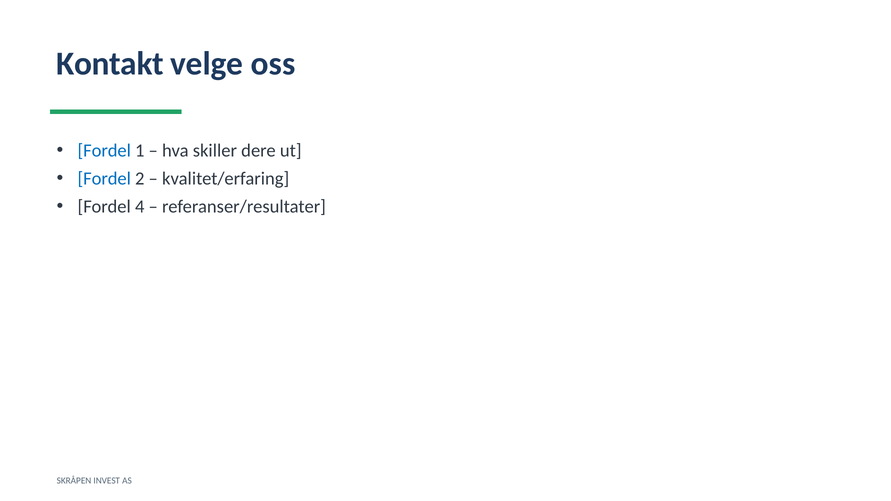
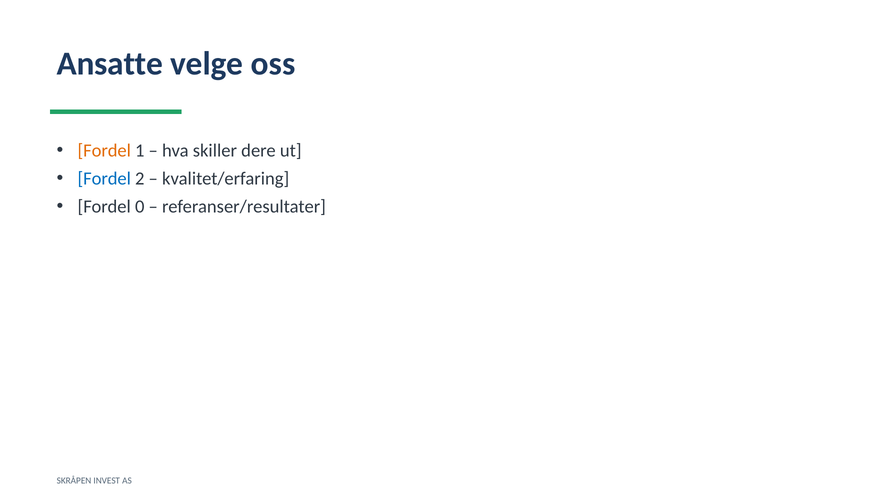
Kontakt: Kontakt -> Ansatte (110, 64)
Fordel colour: blue -> orange (104, 151)
4: 4 -> 0 (140, 207)
